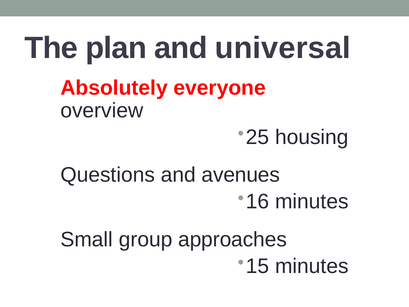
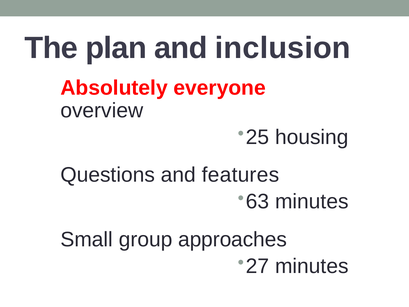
universal: universal -> inclusion (283, 48)
avenues: avenues -> features (241, 175)
16: 16 -> 63 (258, 201)
15: 15 -> 27 (258, 266)
